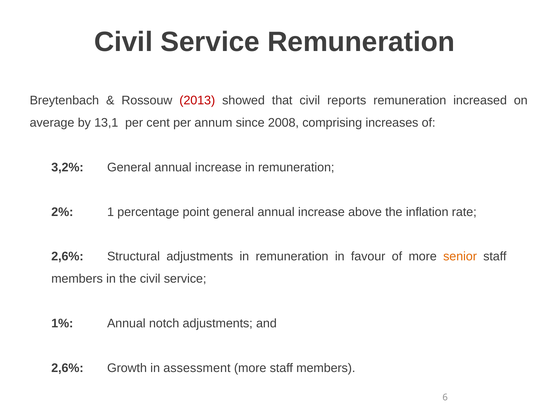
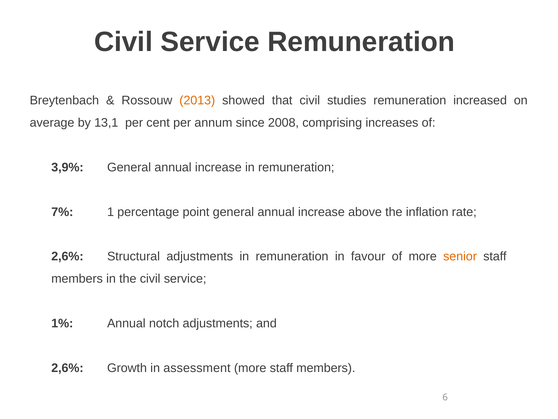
2013 colour: red -> orange (197, 100)
reports: reports -> studies (347, 100)
3,2%: 3,2% -> 3,9% (67, 167)
2%: 2% -> 7% (62, 212)
